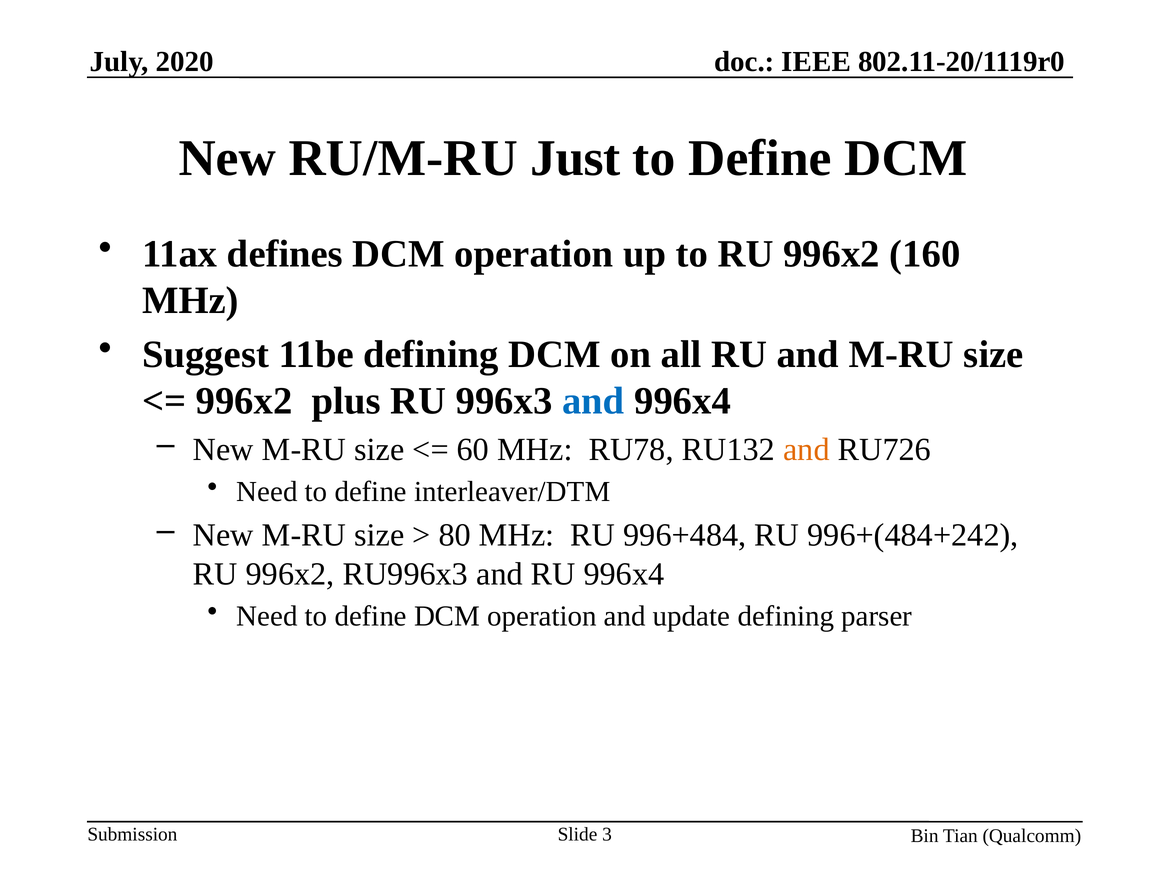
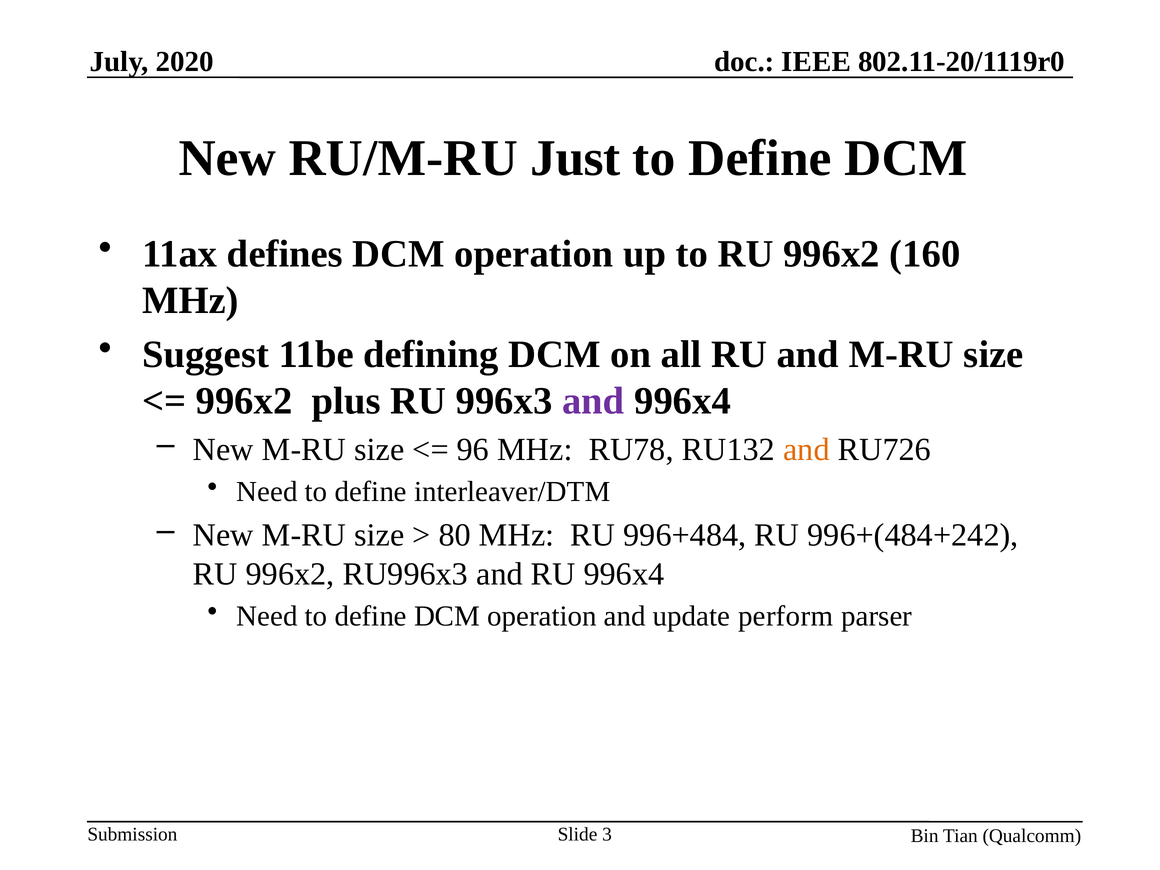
and colour: blue -> purple (593, 401)
60: 60 -> 96 (473, 450)
update defining: defining -> perform (786, 616)
